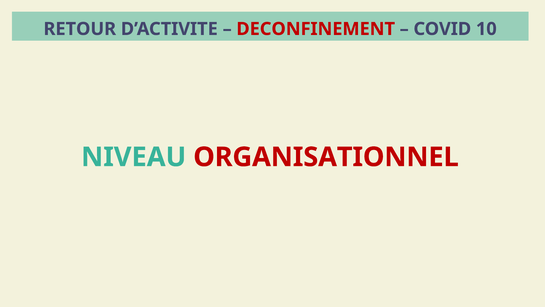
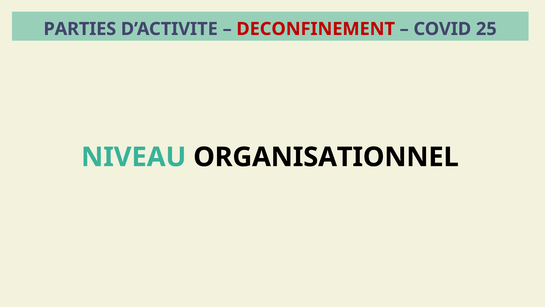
RETOUR: RETOUR -> PARTIES (80, 29)
10: 10 -> 25 (486, 29)
ORGANISATIONNEL colour: red -> black (326, 157)
